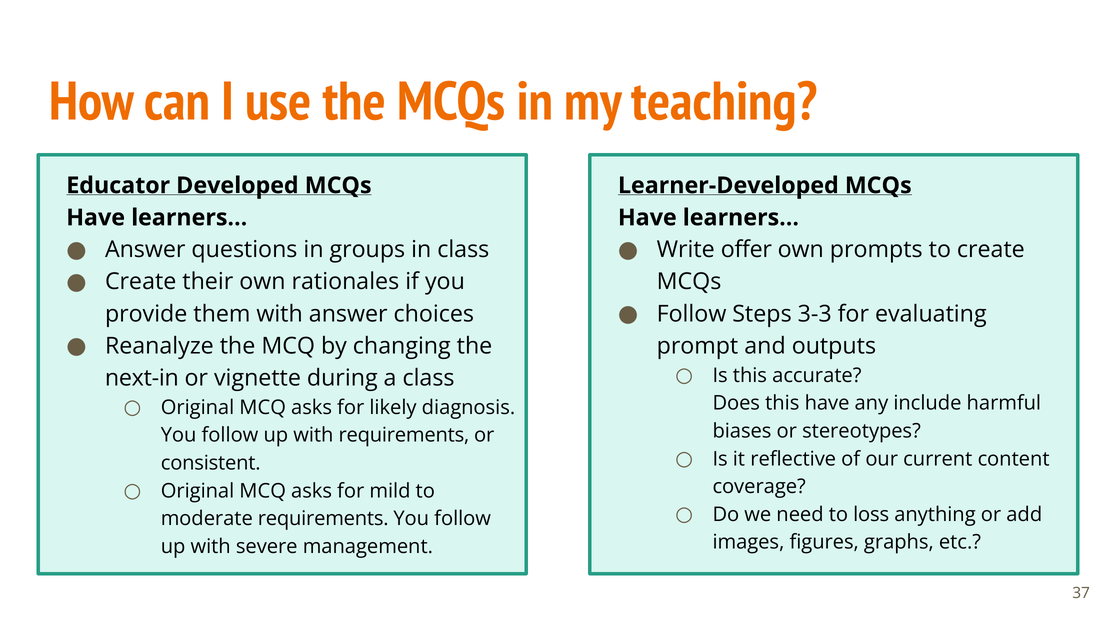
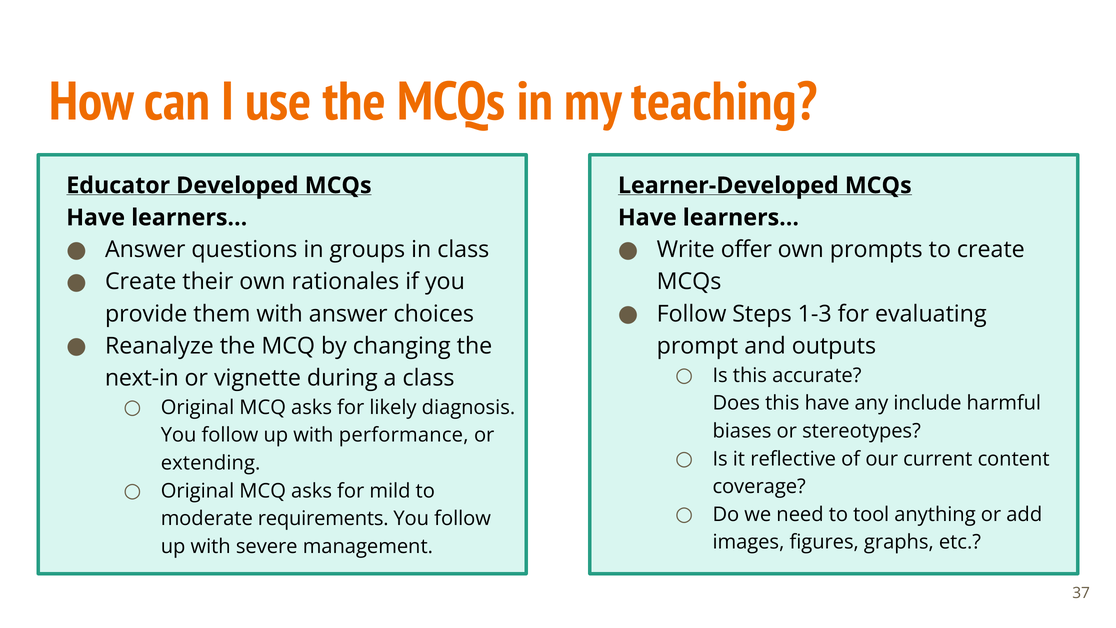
3-3: 3-3 -> 1-3 (815, 314)
with requirements: requirements -> performance (404, 435)
consistent: consistent -> extending (211, 463)
loss: loss -> tool (871, 514)
